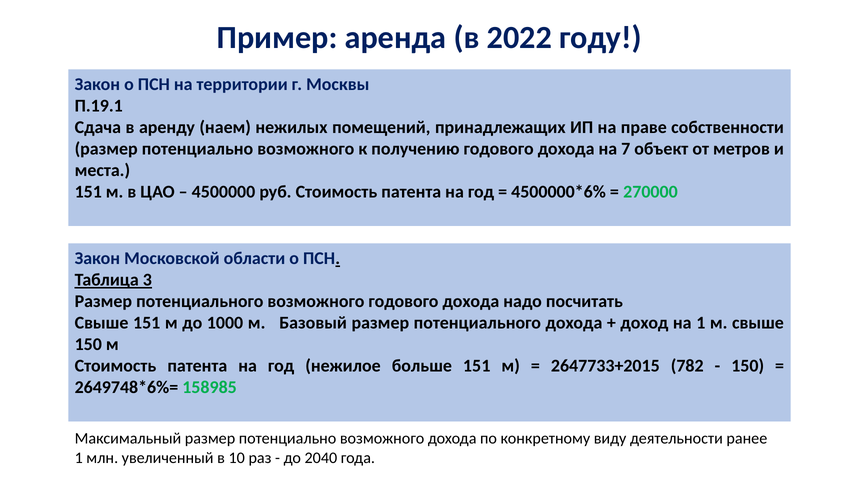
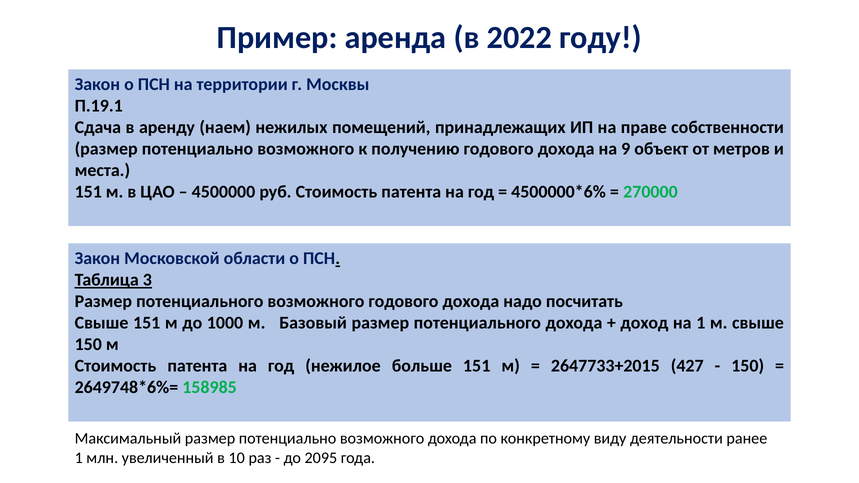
7: 7 -> 9 (626, 149)
782: 782 -> 427 (687, 366)
2040: 2040 -> 2095 (321, 458)
